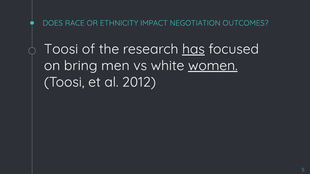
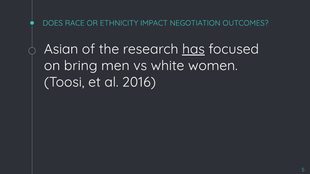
Toosi: Toosi -> Asian (61, 49)
women underline: present -> none (213, 66)
2012: 2012 -> 2016 (139, 82)
